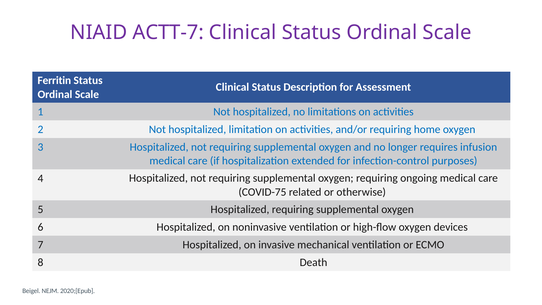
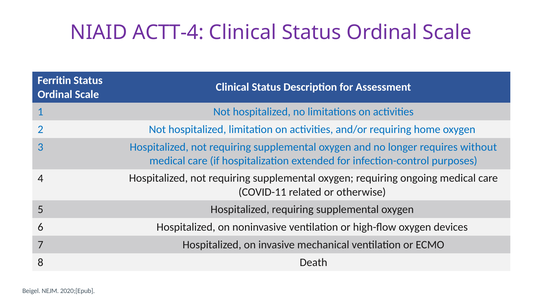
ACTT-7: ACTT-7 -> ACTT-4 (168, 33)
infusion: infusion -> without (479, 147)
COVID-75: COVID-75 -> COVID-11 (262, 192)
